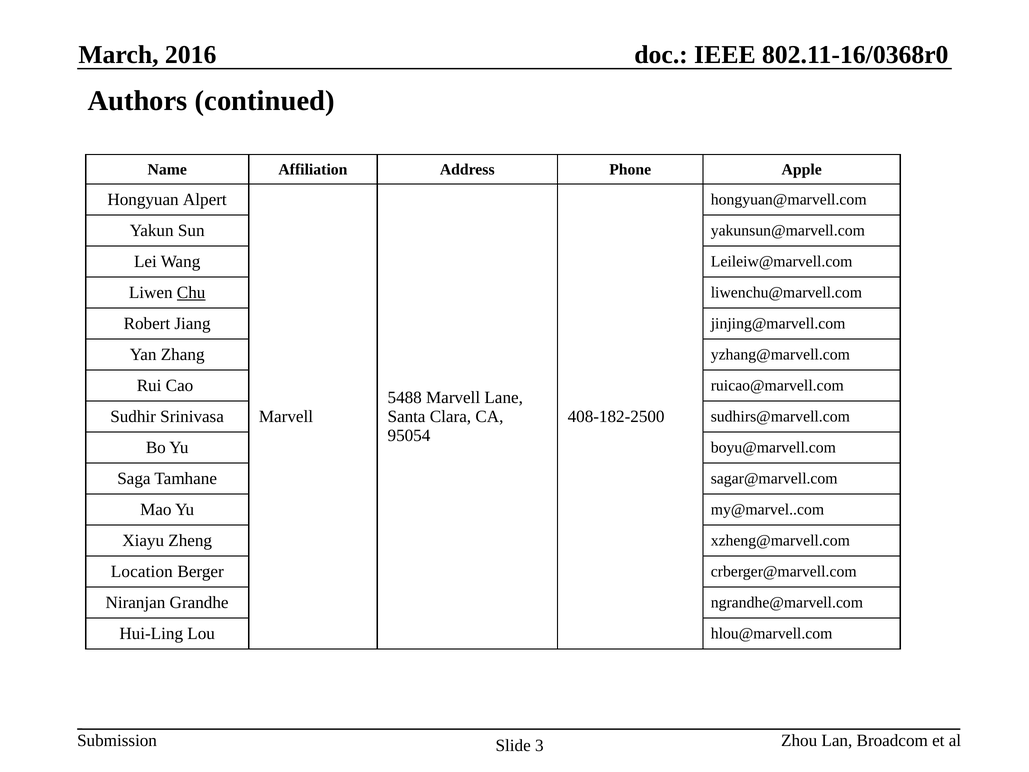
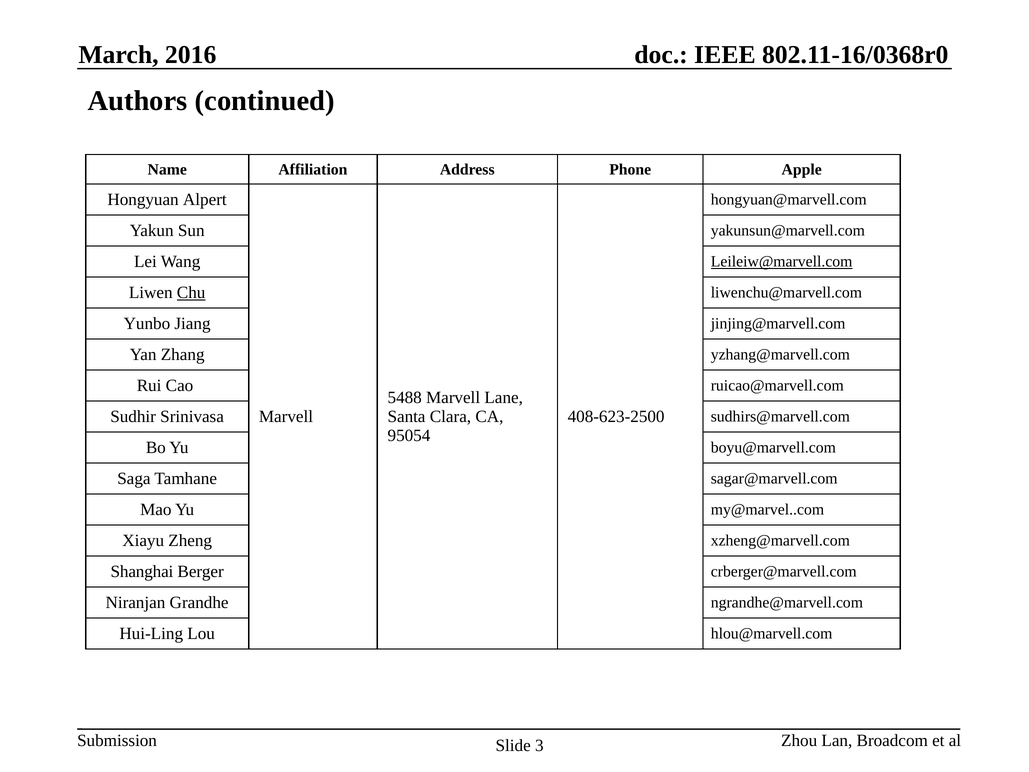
Leileiw@marvell.com underline: none -> present (782, 262)
Robert: Robert -> Yunbo (147, 324)
408-182-2500: 408-182-2500 -> 408-623-2500 (616, 417)
Location: Location -> Shanghai (142, 572)
